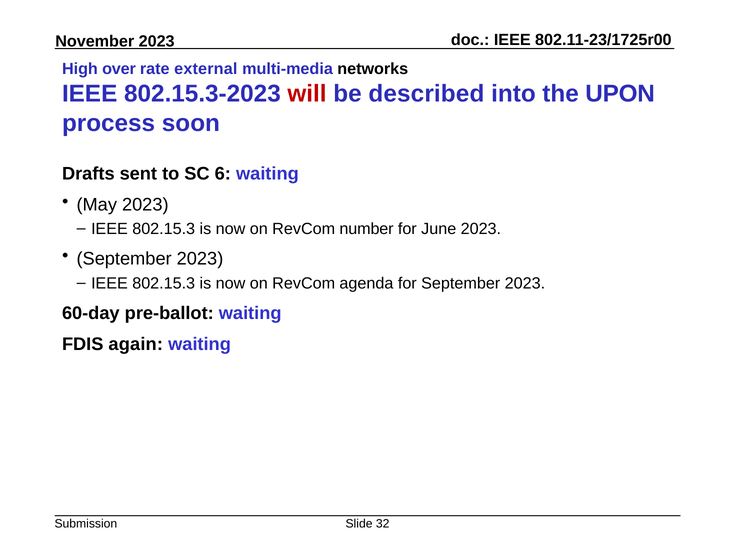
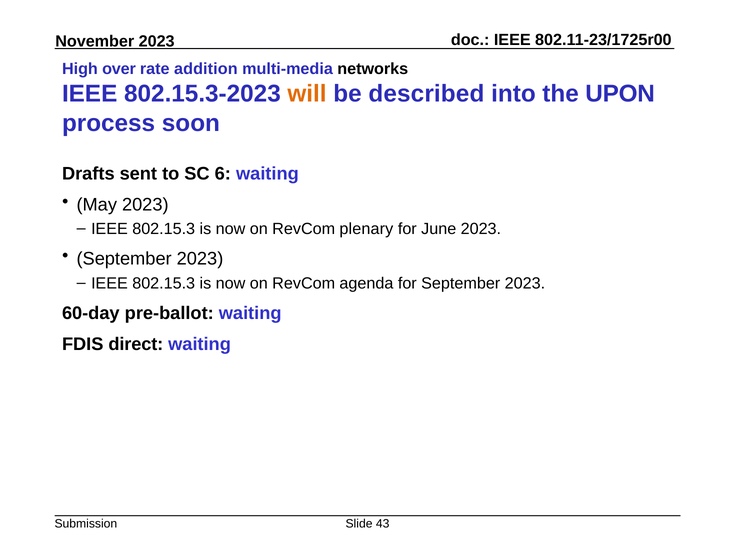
external: external -> addition (206, 69)
will colour: red -> orange (307, 94)
number: number -> plenary (366, 229)
again: again -> direct (136, 345)
32: 32 -> 43 (383, 524)
